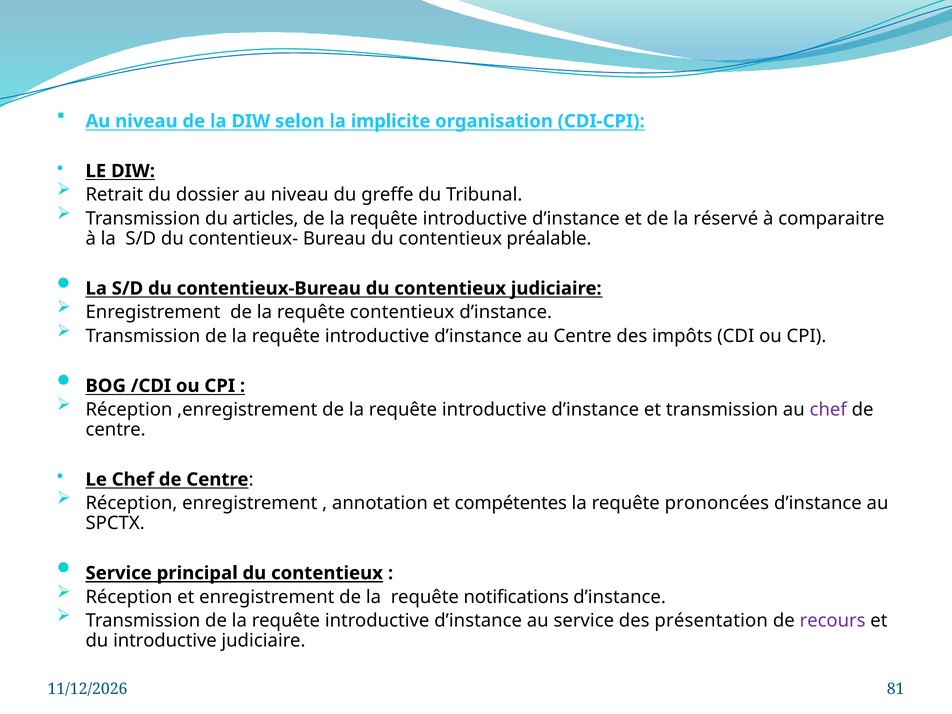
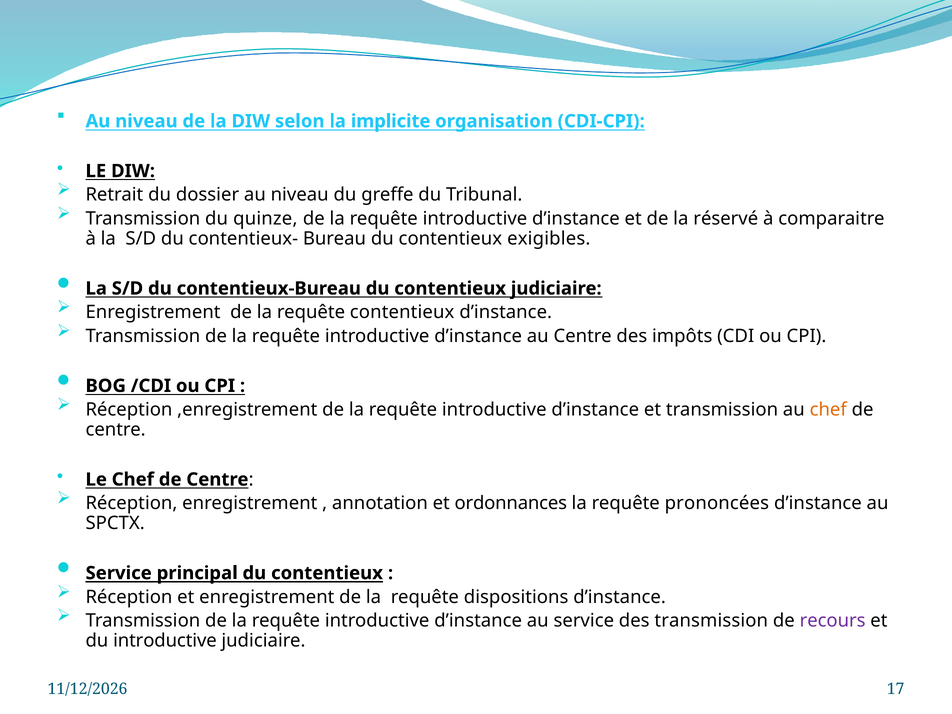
articles: articles -> quinze (265, 219)
préalable: préalable -> exigibles (549, 239)
chef colour: purple -> orange (828, 410)
compétentes: compétentes -> ordonnances (511, 503)
notifications: notifications -> dispositions (516, 597)
des présentation: présentation -> transmission (711, 621)
81: 81 -> 17 (896, 689)
